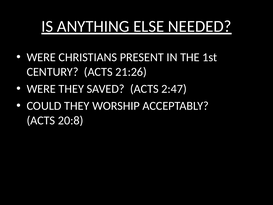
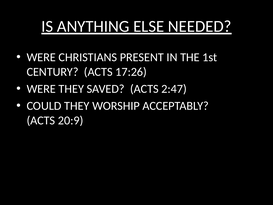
21:26: 21:26 -> 17:26 (131, 72)
20:8: 20:8 -> 20:9 (71, 120)
